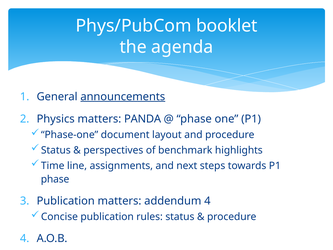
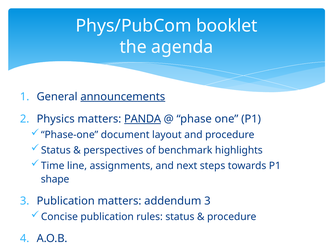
PANDA underline: none -> present (143, 119)
phase: phase -> shape (55, 179)
addendum 4: 4 -> 3 (207, 201)
